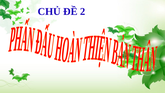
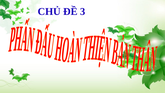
2: 2 -> 3 (83, 12)
